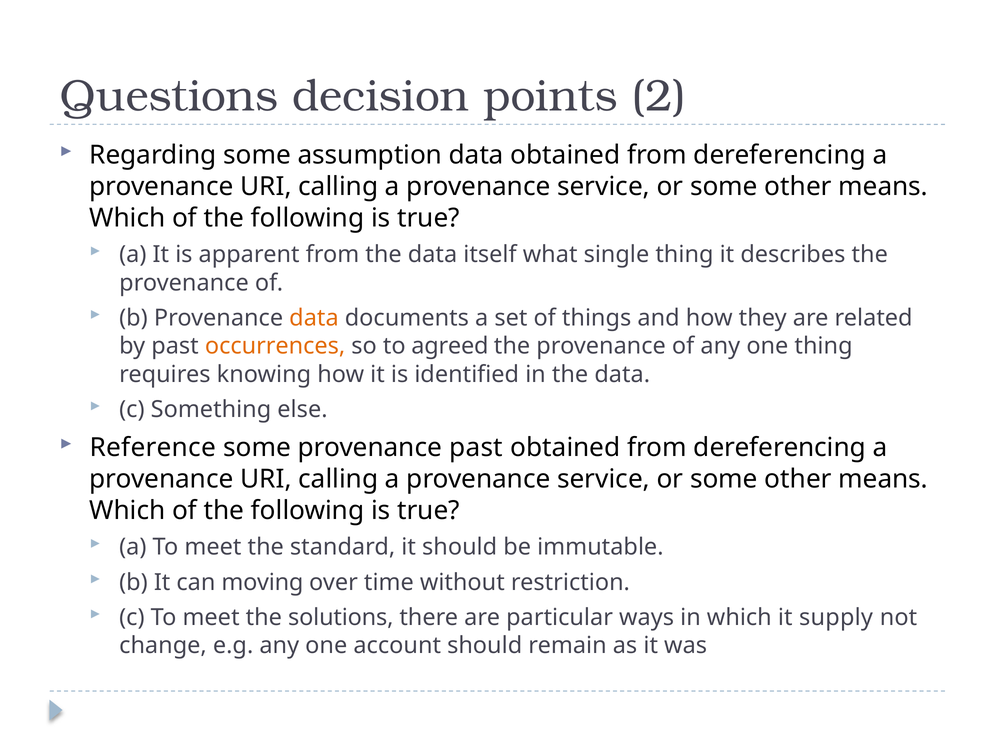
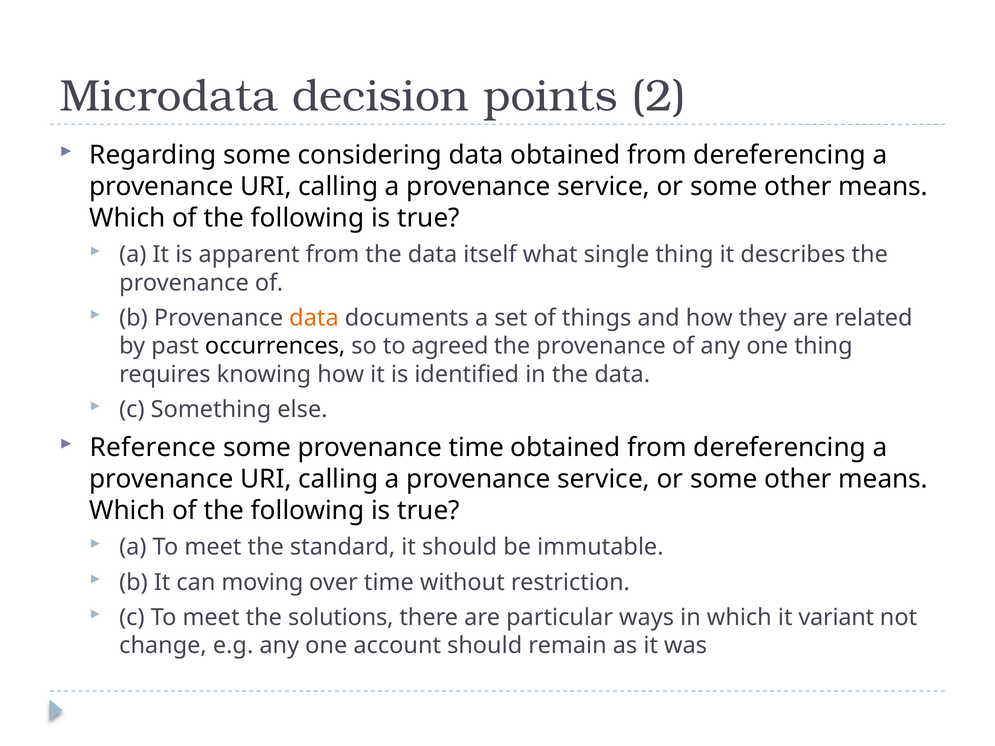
Questions: Questions -> Microdata (169, 96)
assumption: assumption -> considering (370, 155)
occurrences colour: orange -> black (275, 346)
provenance past: past -> time (476, 448)
supply: supply -> variant (836, 618)
